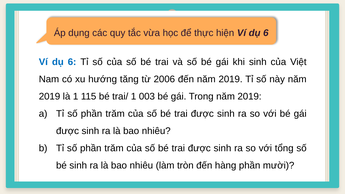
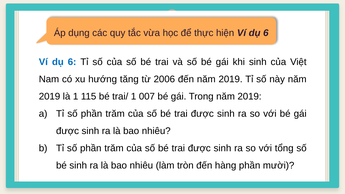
003: 003 -> 007 (147, 96)
